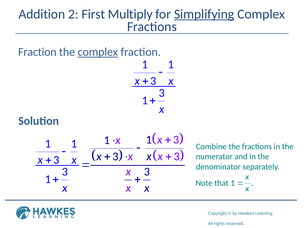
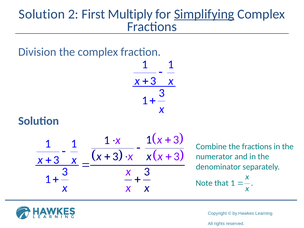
Addition: Addition -> Solution (42, 14)
Fraction: Fraction -> Division (37, 52)
complex underline: present -> none (98, 52)
